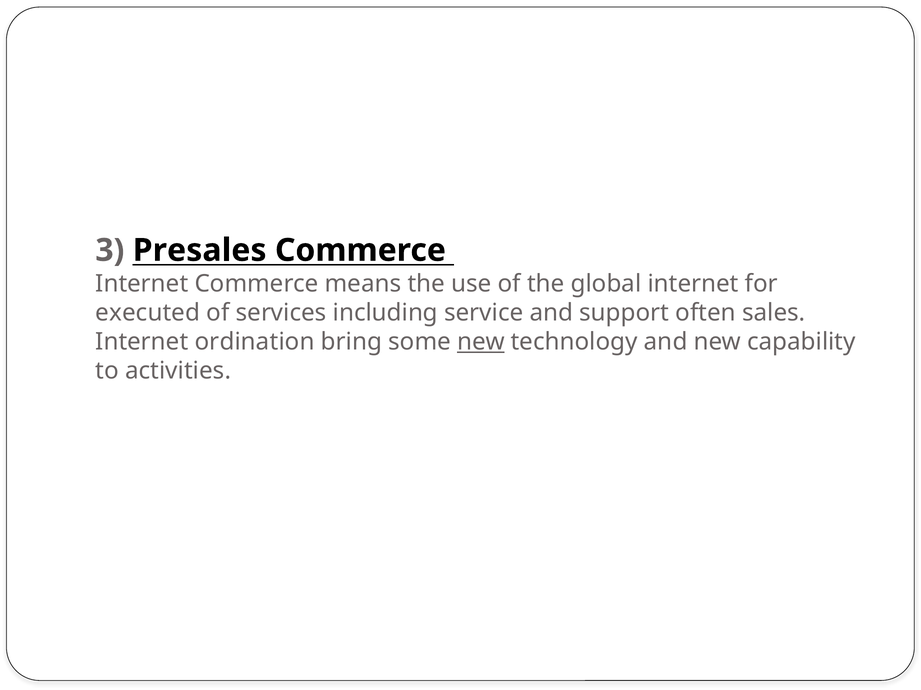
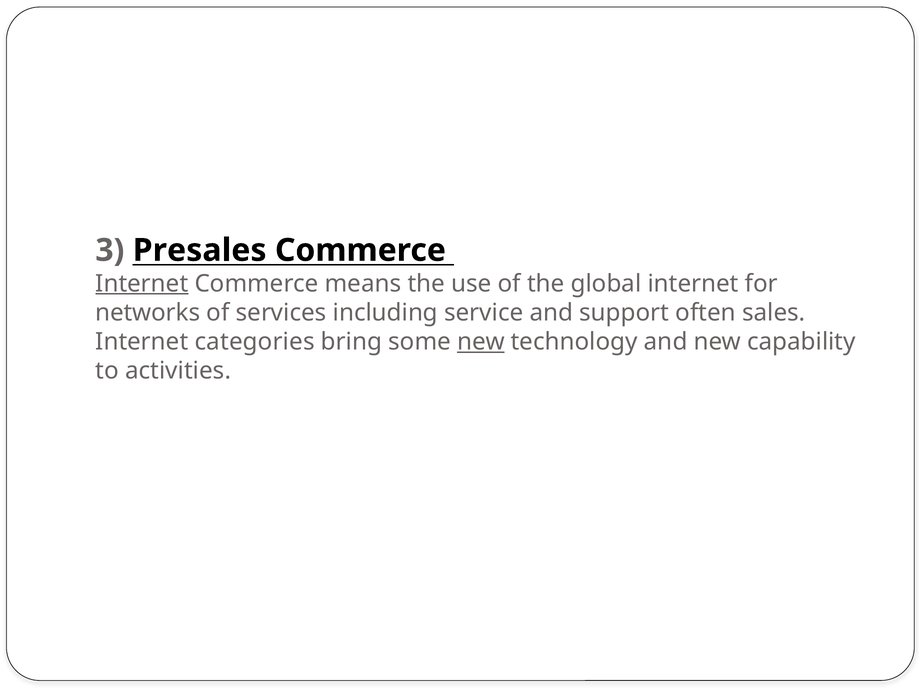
Internet underline: none -> present (142, 284)
executed: executed -> networks (148, 313)
ordination: ordination -> categories (255, 342)
